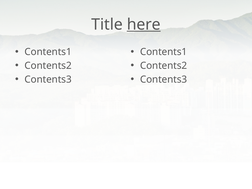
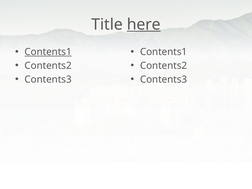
Contents1 underline: none -> present (48, 52)
